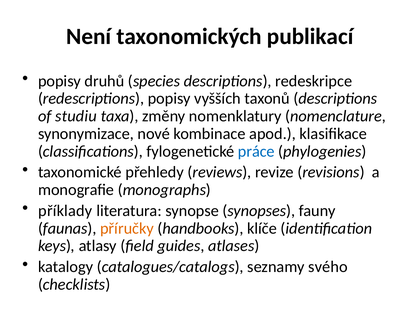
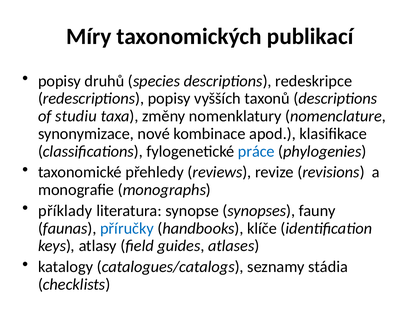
Není: Není -> Míry (89, 36)
příručky colour: orange -> blue (127, 229)
svého: svého -> stádia (328, 267)
